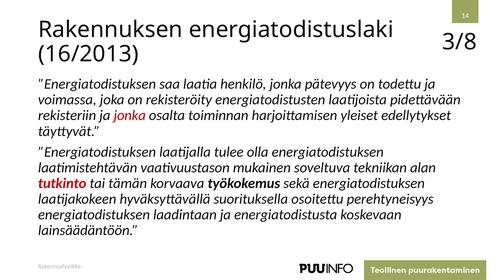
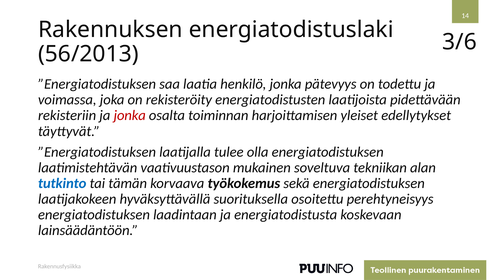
3/8: 3/8 -> 3/6 (460, 42)
16/2013: 16/2013 -> 56/2013 (88, 54)
tutkinto colour: red -> blue (62, 184)
